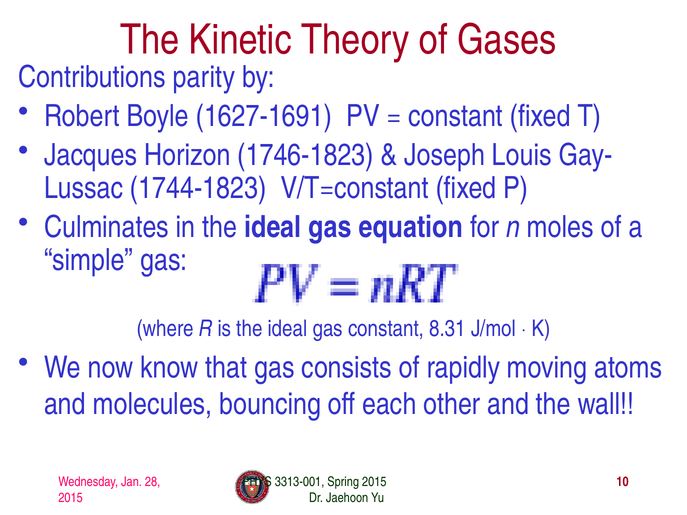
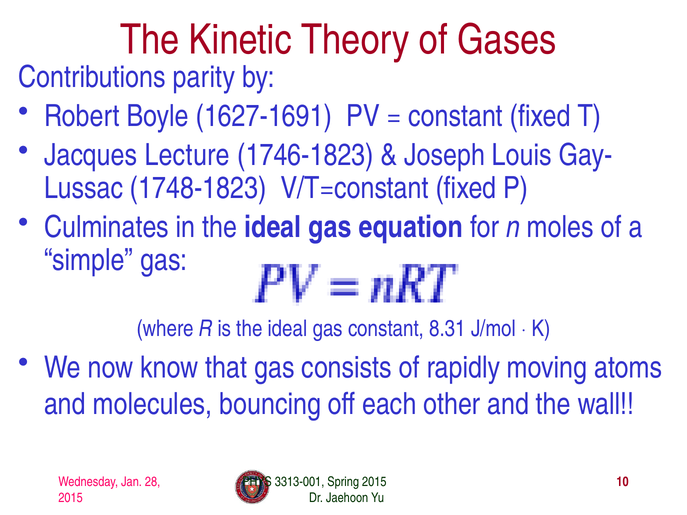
Horizon: Horizon -> Lecture (187, 155)
1744-1823: 1744-1823 -> 1748-1823 (198, 188)
